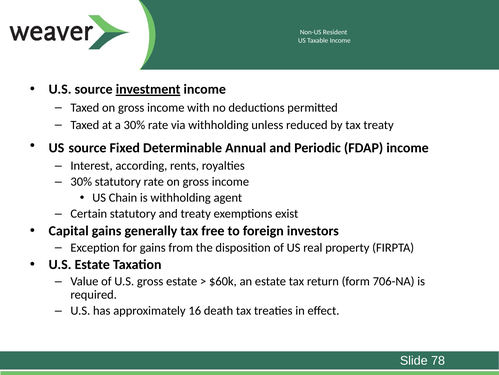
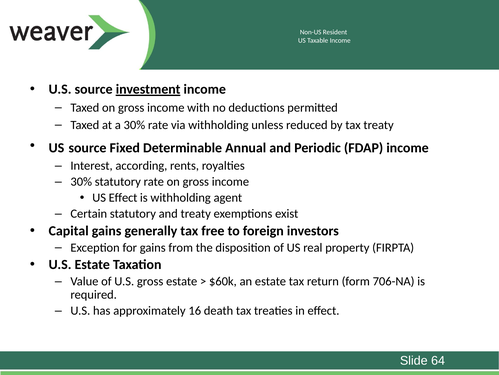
US Chain: Chain -> Effect (123, 197)
78: 78 -> 64 (438, 360)
